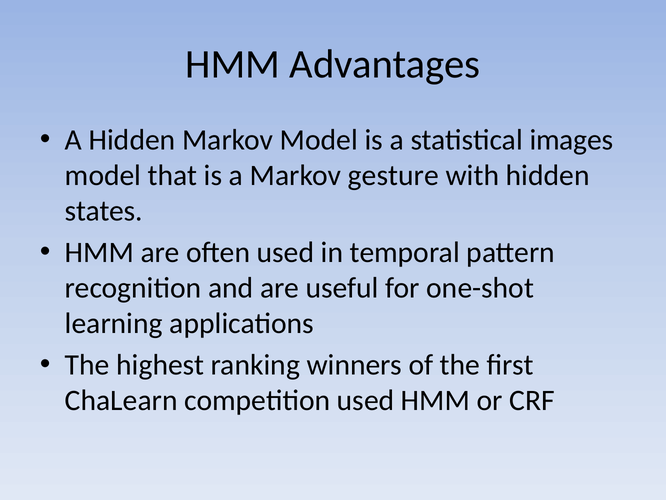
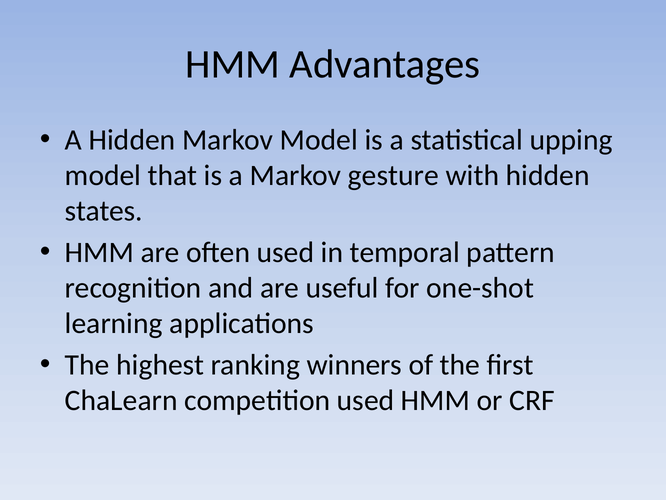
images: images -> upping (571, 140)
